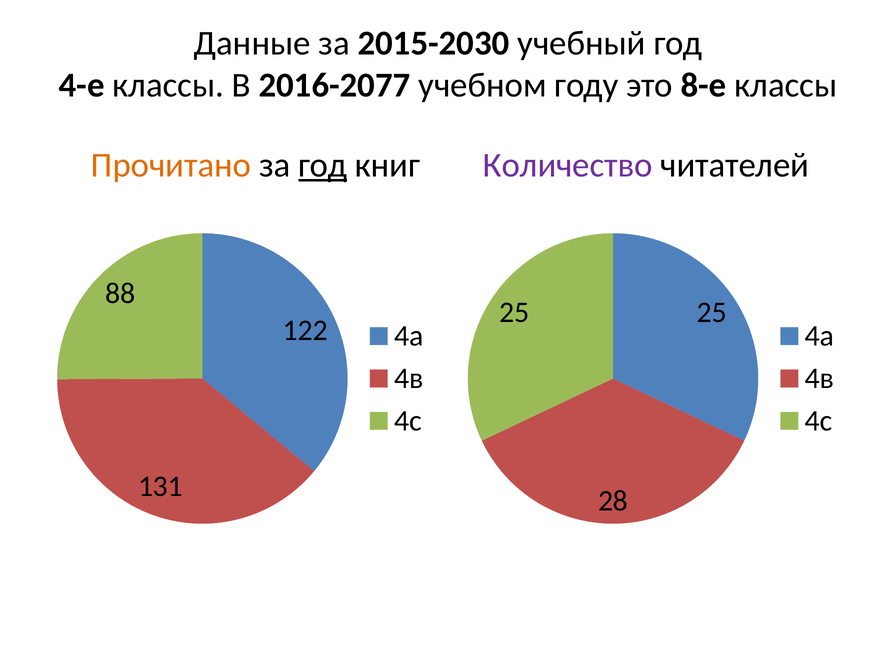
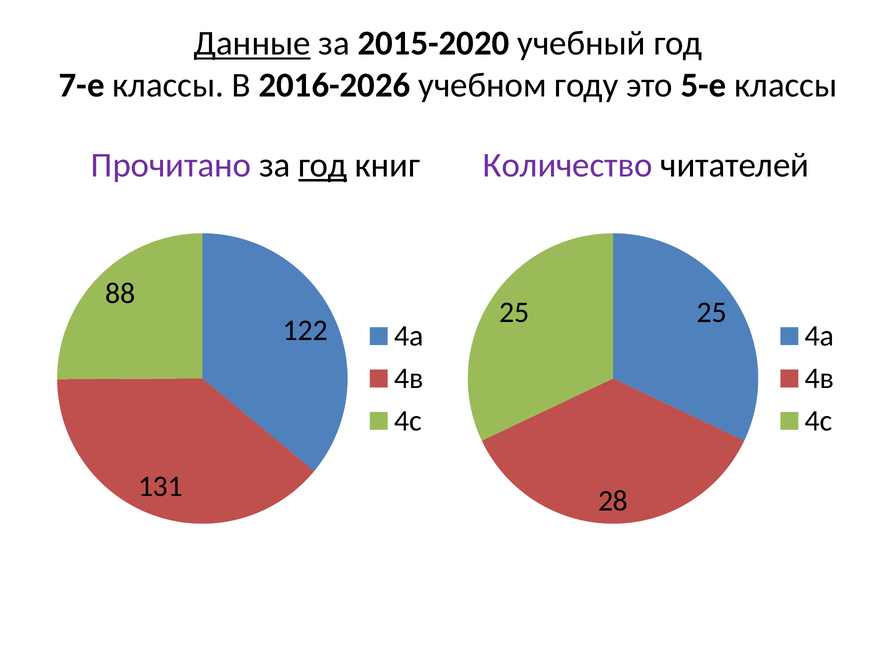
Данные underline: none -> present (252, 43)
2015-2030: 2015-2030 -> 2015-2020 (434, 43)
4-е: 4-е -> 7-е (82, 85)
2016-2077: 2016-2077 -> 2016-2026 (335, 85)
8-е: 8-е -> 5-е (704, 85)
Прочитано colour: orange -> purple (171, 165)
